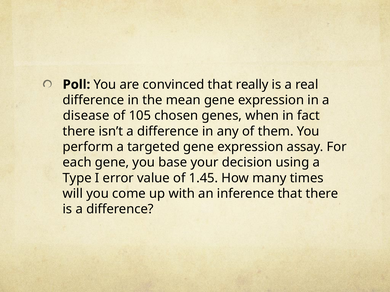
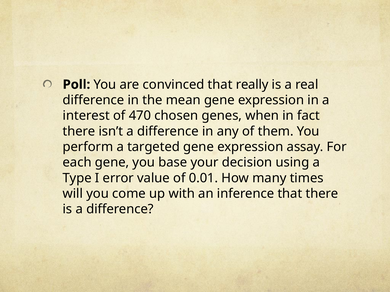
disease: disease -> interest (86, 116)
105: 105 -> 470 (140, 116)
1.45: 1.45 -> 0.01 (203, 178)
